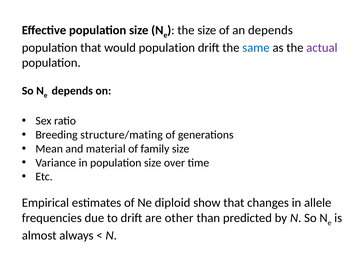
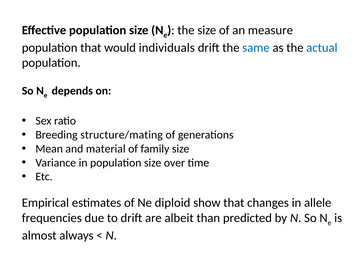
an depends: depends -> measure (270, 30)
would population: population -> individuals (167, 48)
actual colour: purple -> blue (322, 48)
other: other -> albeit (179, 218)
